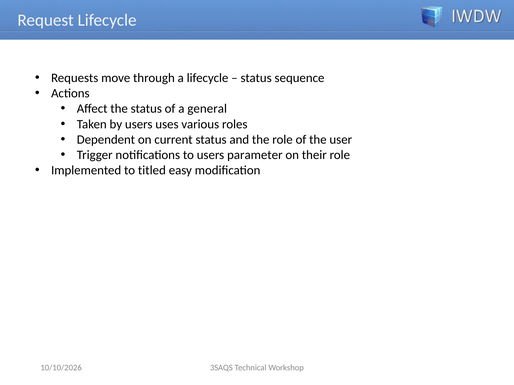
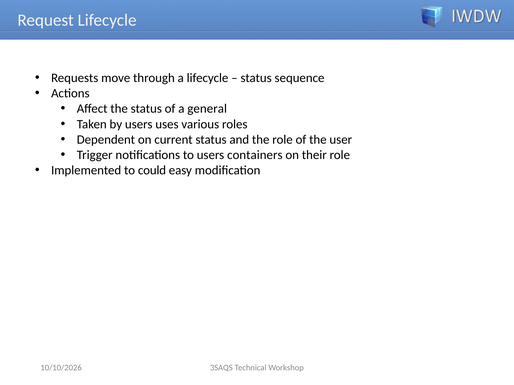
parameter: parameter -> containers (255, 155)
titled: titled -> could (152, 171)
